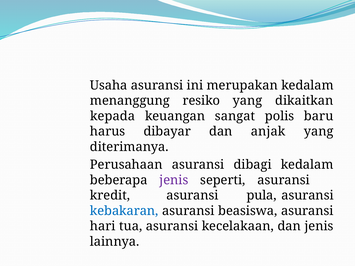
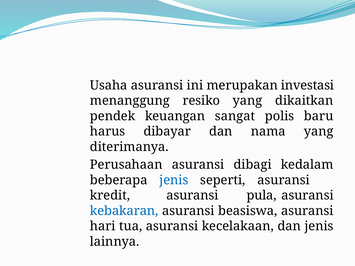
merupakan kedalam: kedalam -> investasi (308, 85)
kepada: kepada -> pendek (113, 116)
anjak: anjak -> nama (268, 132)
jenis colour: purple -> blue (174, 180)
